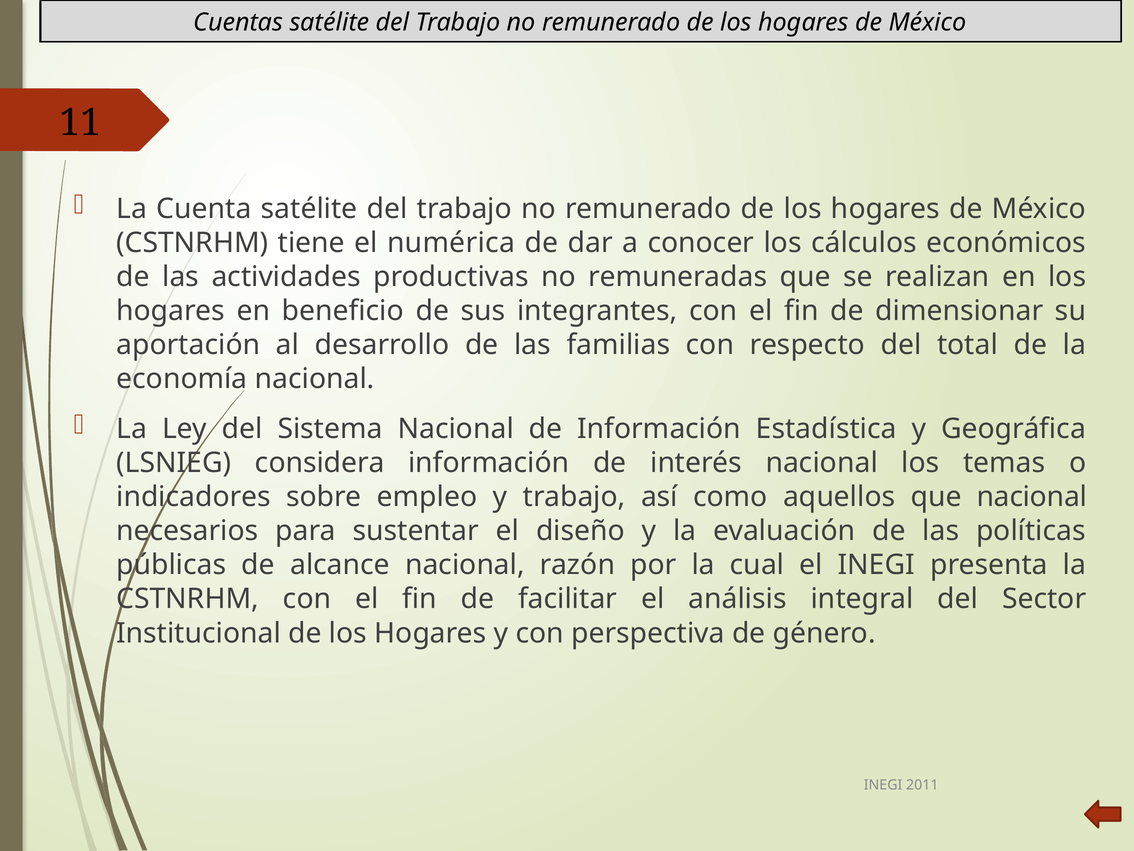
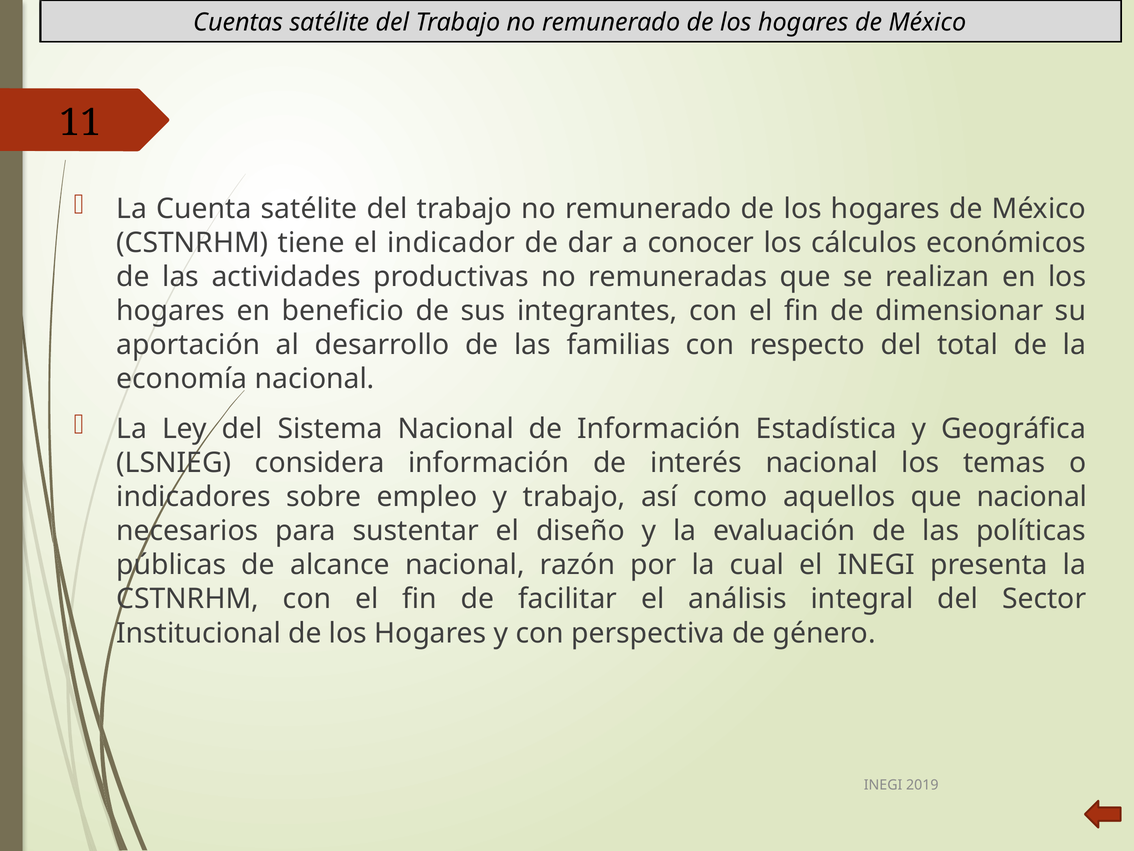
numérica: numérica -> indicador (451, 243)
2011: 2011 -> 2019 (922, 785)
